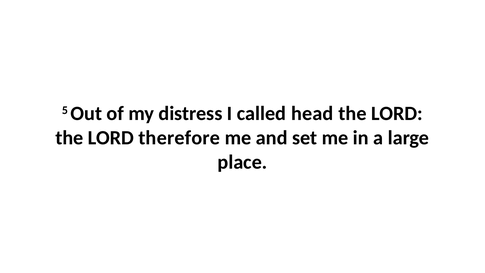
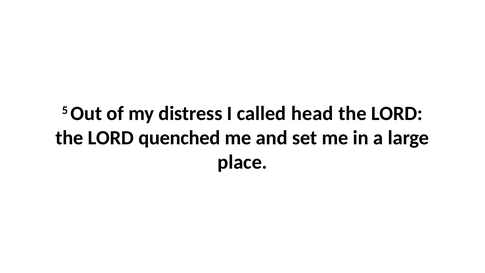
therefore: therefore -> quenched (179, 138)
